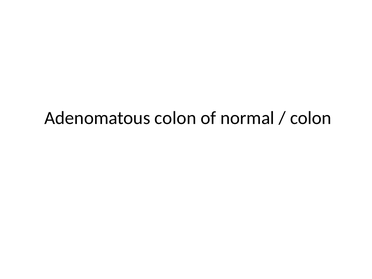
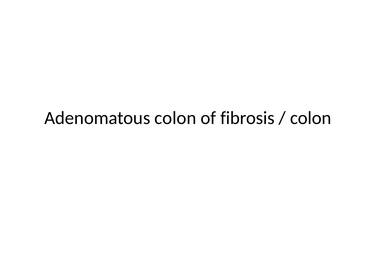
normal: normal -> fibrosis (247, 118)
